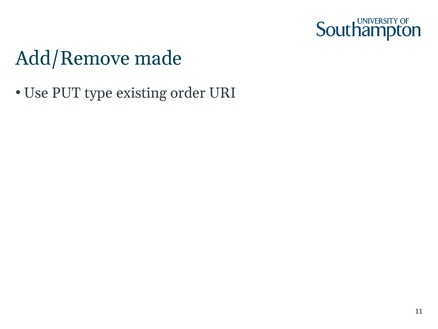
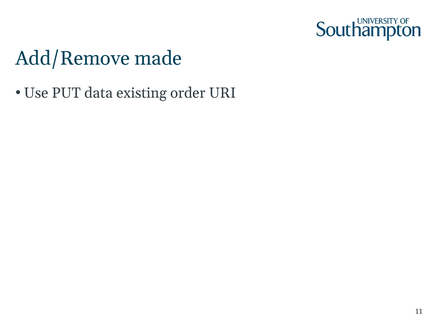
type: type -> data (98, 93)
